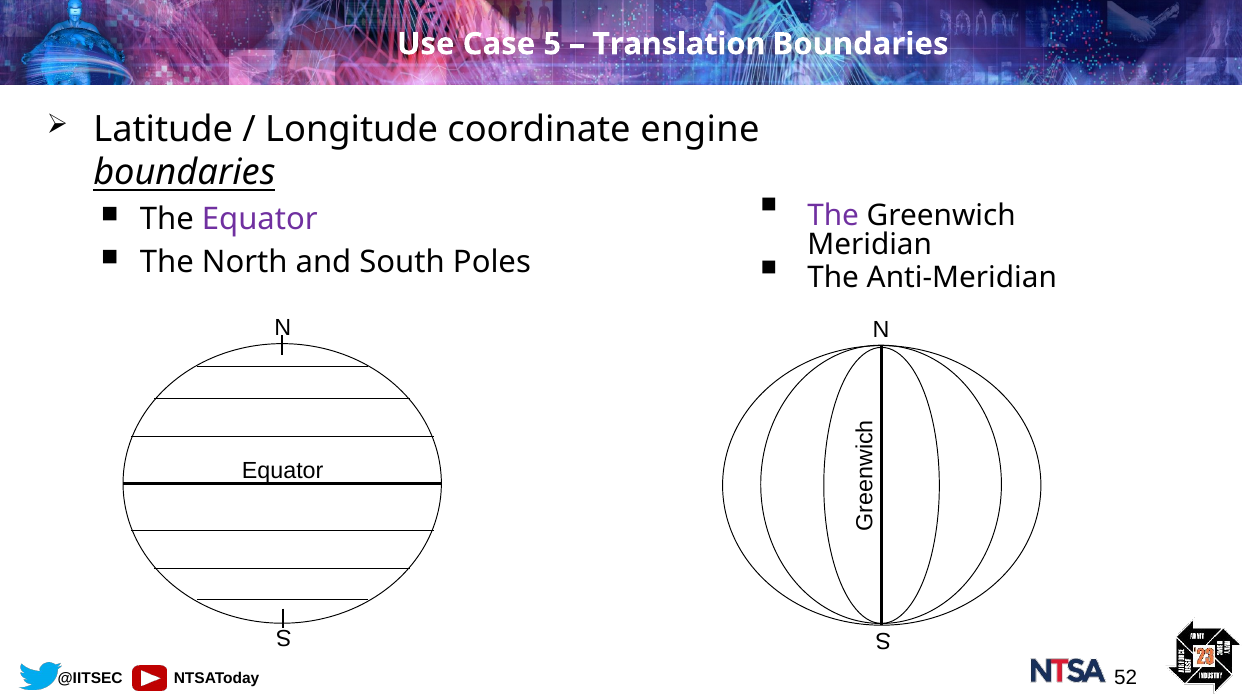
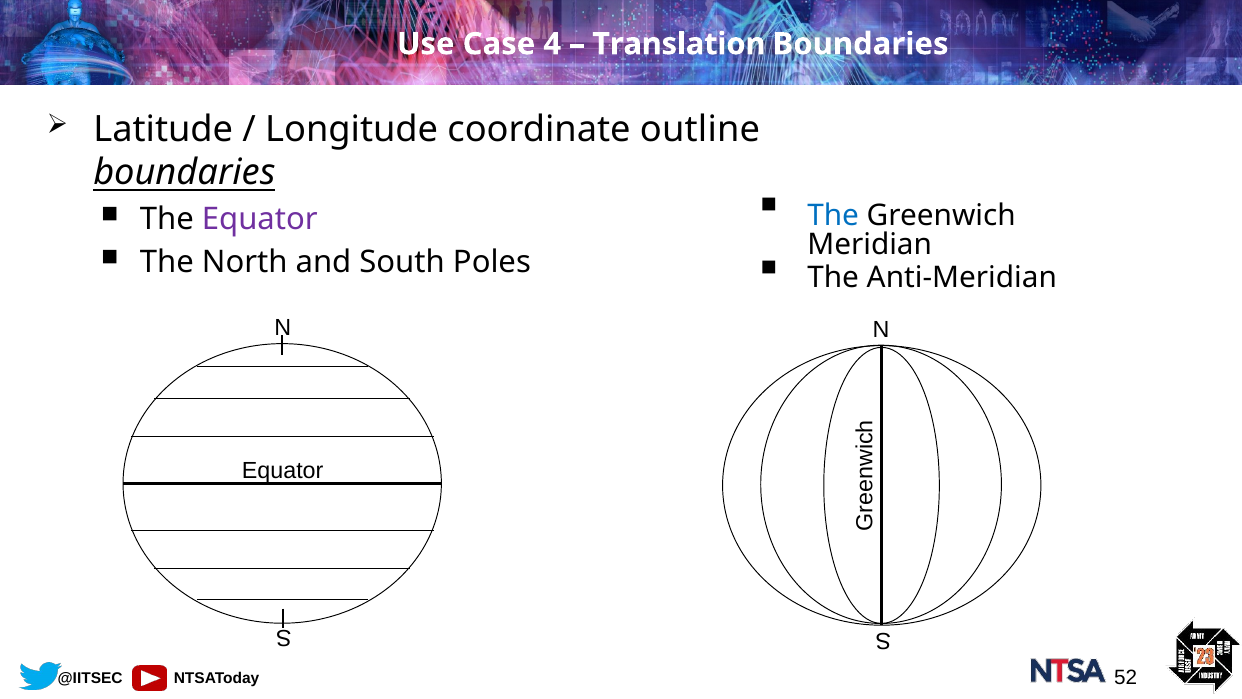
5: 5 -> 4 (552, 44)
engine: engine -> outline (700, 130)
The colour: purple -> blue (833, 216)
